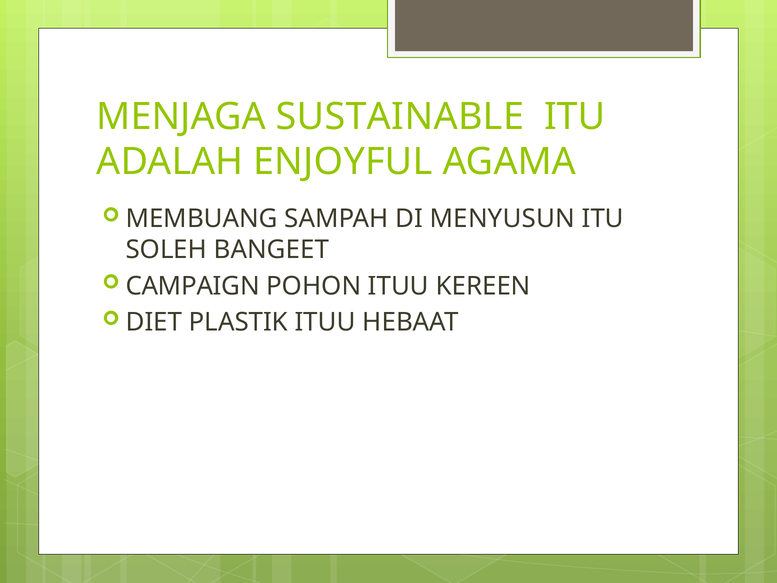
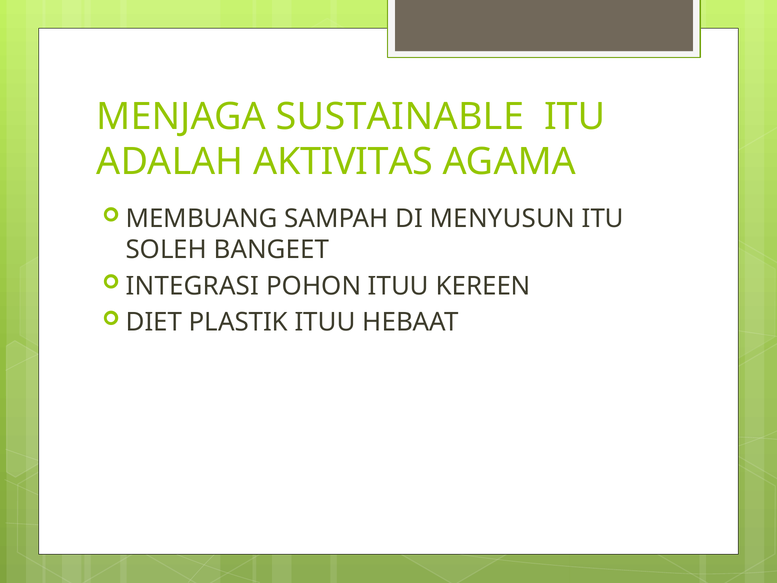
ENJOYFUL: ENJOYFUL -> AKTIVITAS (343, 162)
CAMPAIGN: CAMPAIGN -> INTEGRASI (192, 286)
